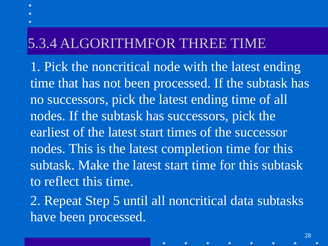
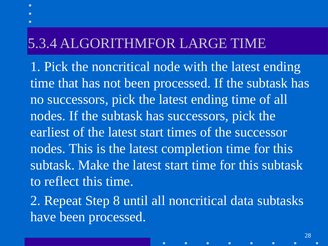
THREE: THREE -> LARGE (203, 43)
5: 5 -> 8 (116, 201)
